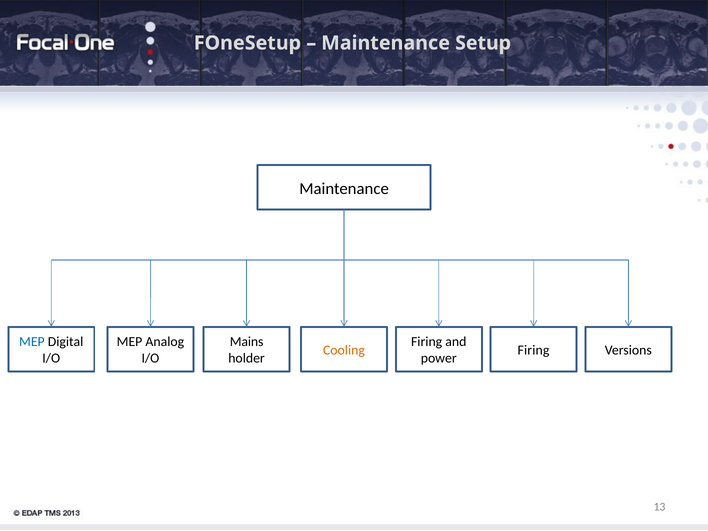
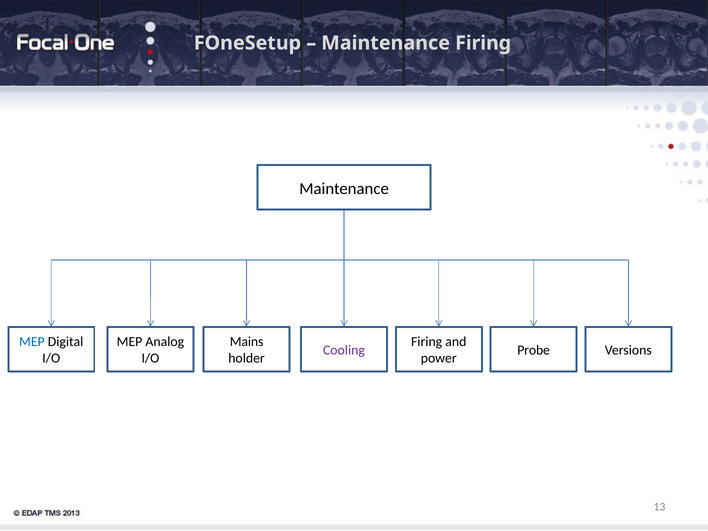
Maintenance Setup: Setup -> Firing (483, 43)
Cooling colour: orange -> purple (344, 350)
Firing: Firing -> Probe (534, 350)
